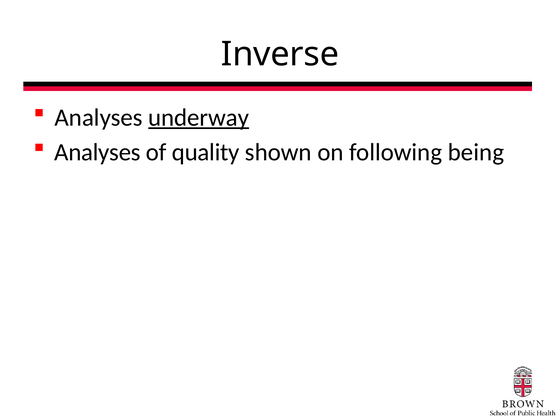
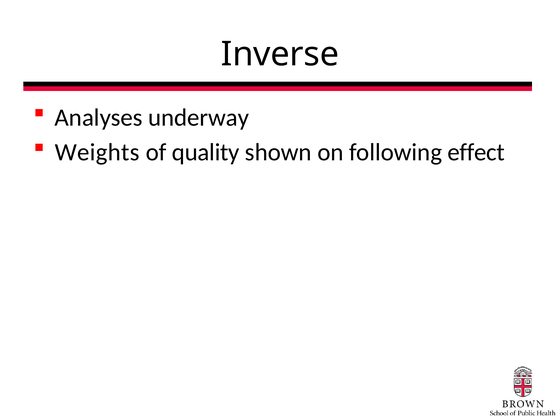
underway underline: present -> none (199, 117)
Analyses: Analyses -> Weights (97, 152)
being: being -> effect (476, 152)
